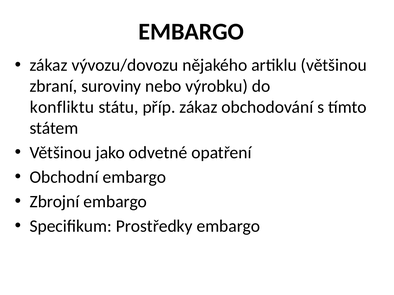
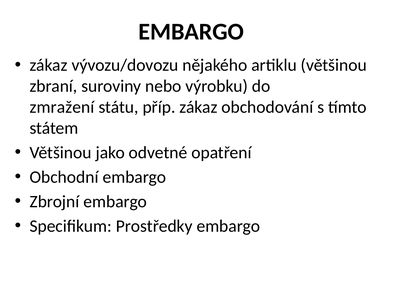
konfliktu: konfliktu -> zmražení (62, 107)
